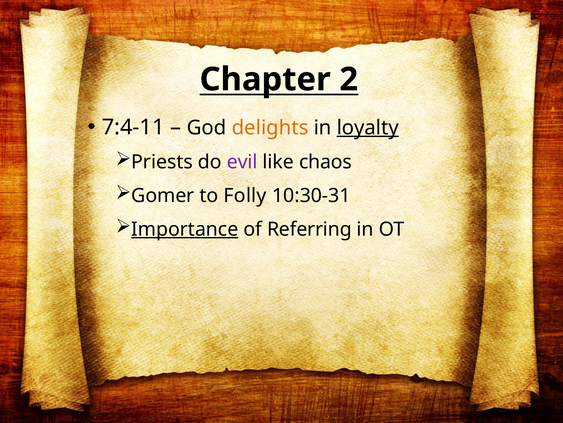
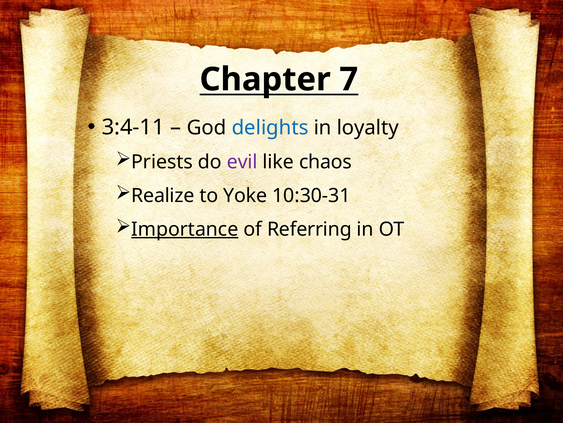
2: 2 -> 7 (349, 79)
7:4-11: 7:4-11 -> 3:4-11 (133, 127)
delights colour: orange -> blue (270, 127)
loyalty underline: present -> none (368, 127)
Gomer: Gomer -> Realize (163, 195)
Folly: Folly -> Yoke (245, 195)
